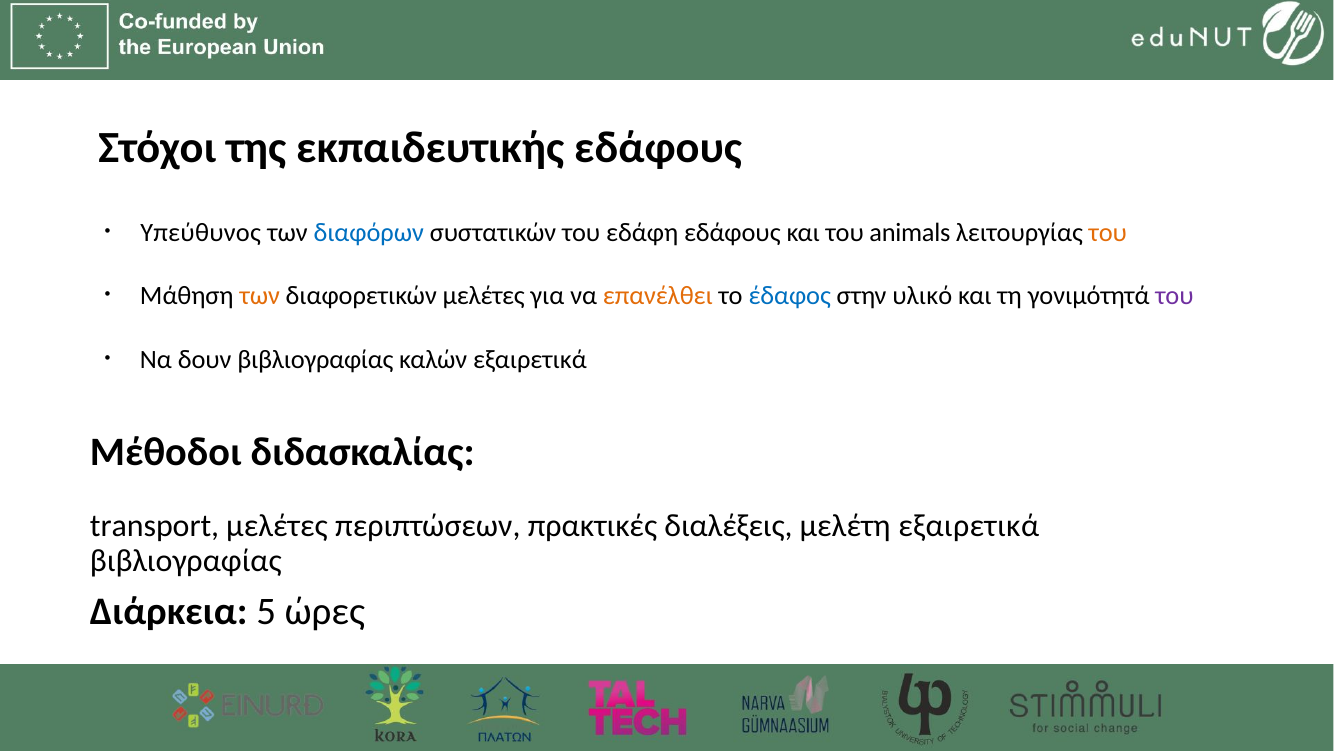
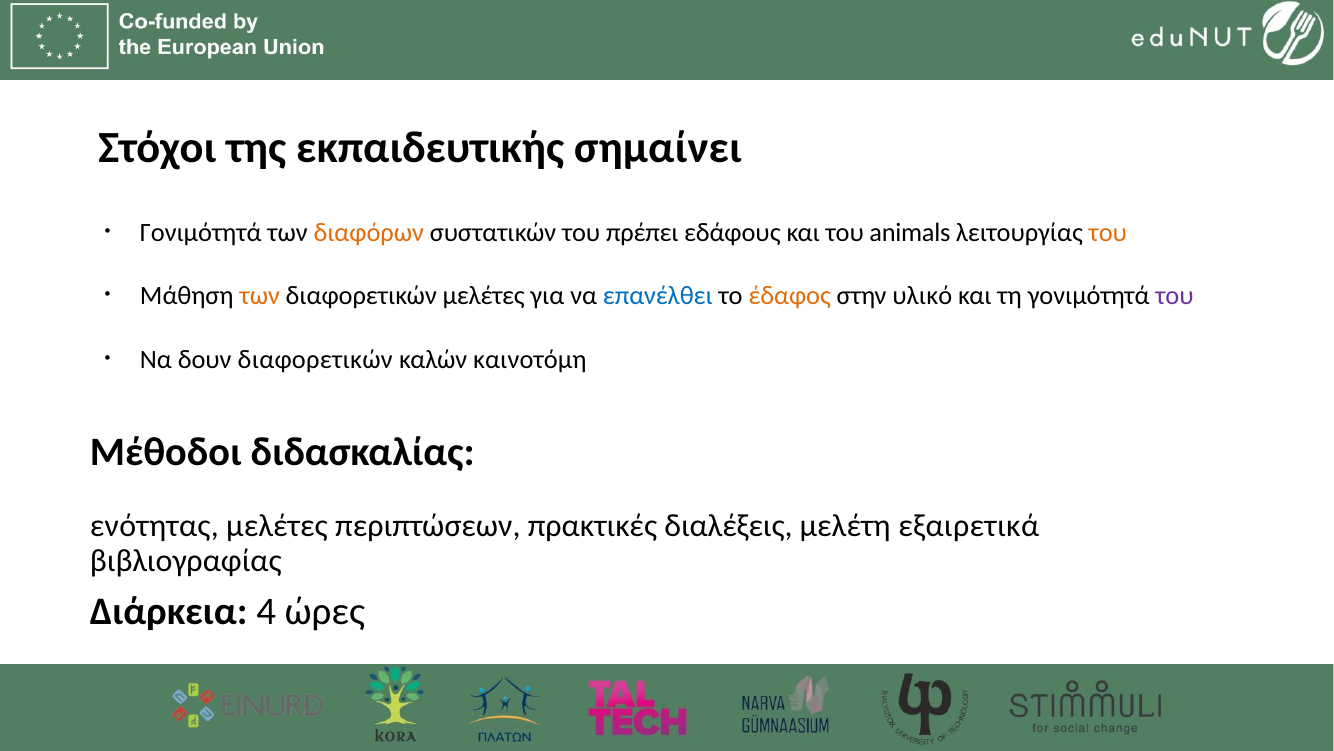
εκπαιδευτικής εδάφους: εδάφους -> σημαίνει (658, 148)
Υπεύθυνος: Υπεύθυνος -> Γονιμότητά (201, 232)
διαφόρων colour: blue -> orange (369, 232)
εδάφη: εδάφη -> πρέπει (642, 232)
επανέλθει colour: orange -> blue (658, 296)
έδαφος colour: blue -> orange (790, 296)
δουν βιβλιογραφίας: βιβλιογραφίας -> διαφορετικών (315, 359)
καλών εξαιρετικά: εξαιρετικά -> καινοτόμη (530, 359)
transport: transport -> ενότητας (154, 526)
5: 5 -> 4 (266, 611)
